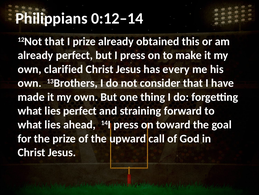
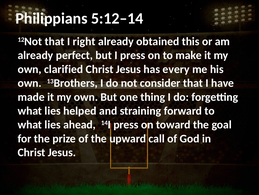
0:12–14: 0:12–14 -> 5:12–14 (117, 18)
I prize: prize -> right (84, 41)
lies perfect: perfect -> helped (80, 110)
